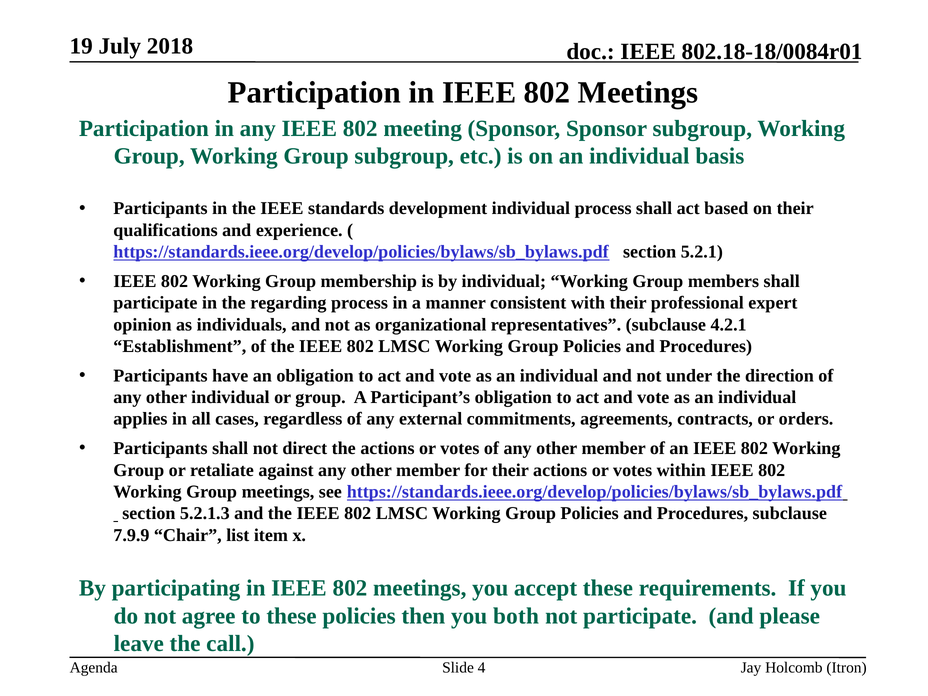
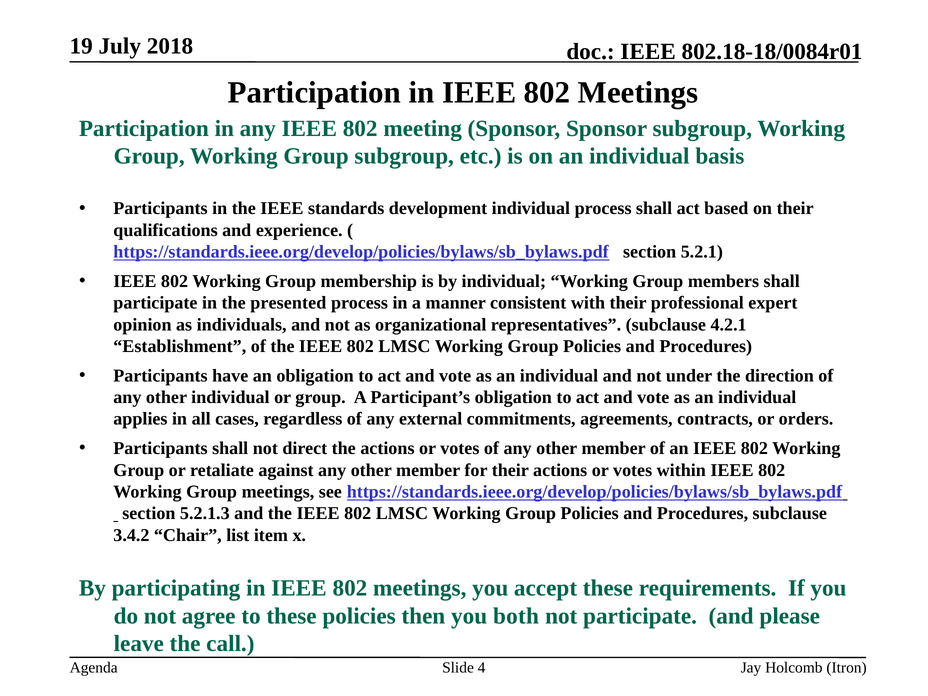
regarding: regarding -> presented (288, 303)
7.9.9: 7.9.9 -> 3.4.2 (131, 535)
